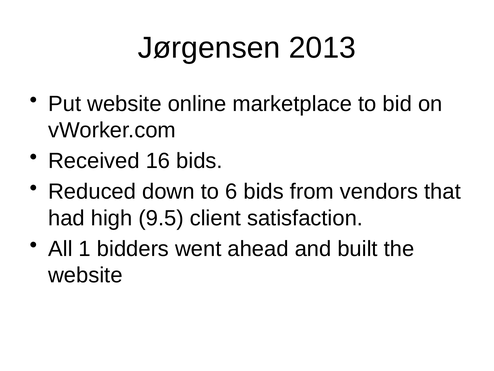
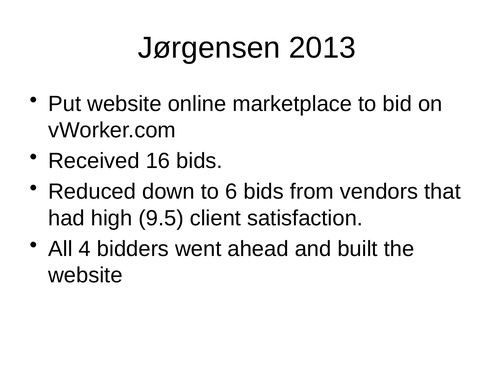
1: 1 -> 4 (85, 249)
